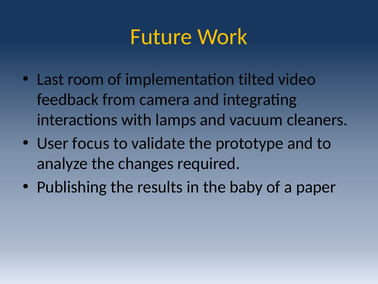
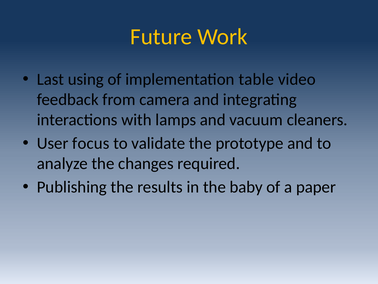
room: room -> using (86, 79)
tilted: tilted -> table (256, 79)
